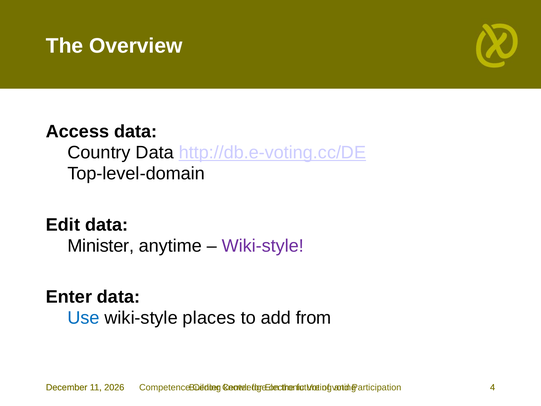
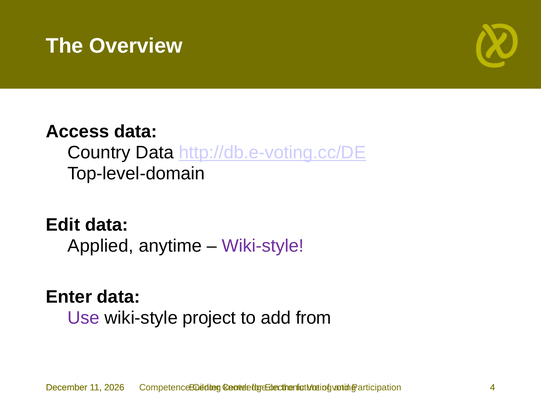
Minister: Minister -> Applied (101, 246)
Use colour: blue -> purple (84, 318)
places: places -> project (209, 318)
